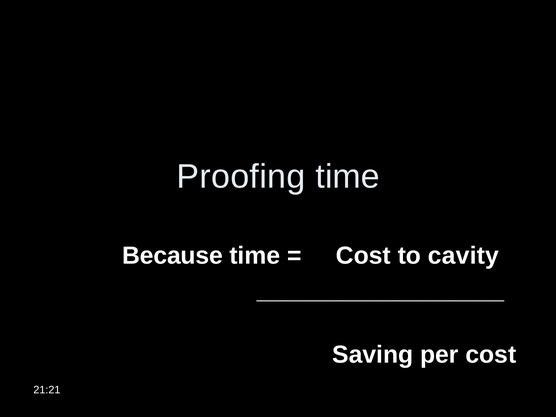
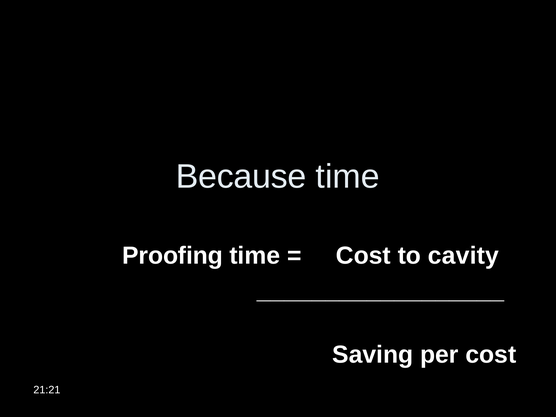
Proofing: Proofing -> Because (241, 177)
Because: Because -> Proofing (173, 256)
